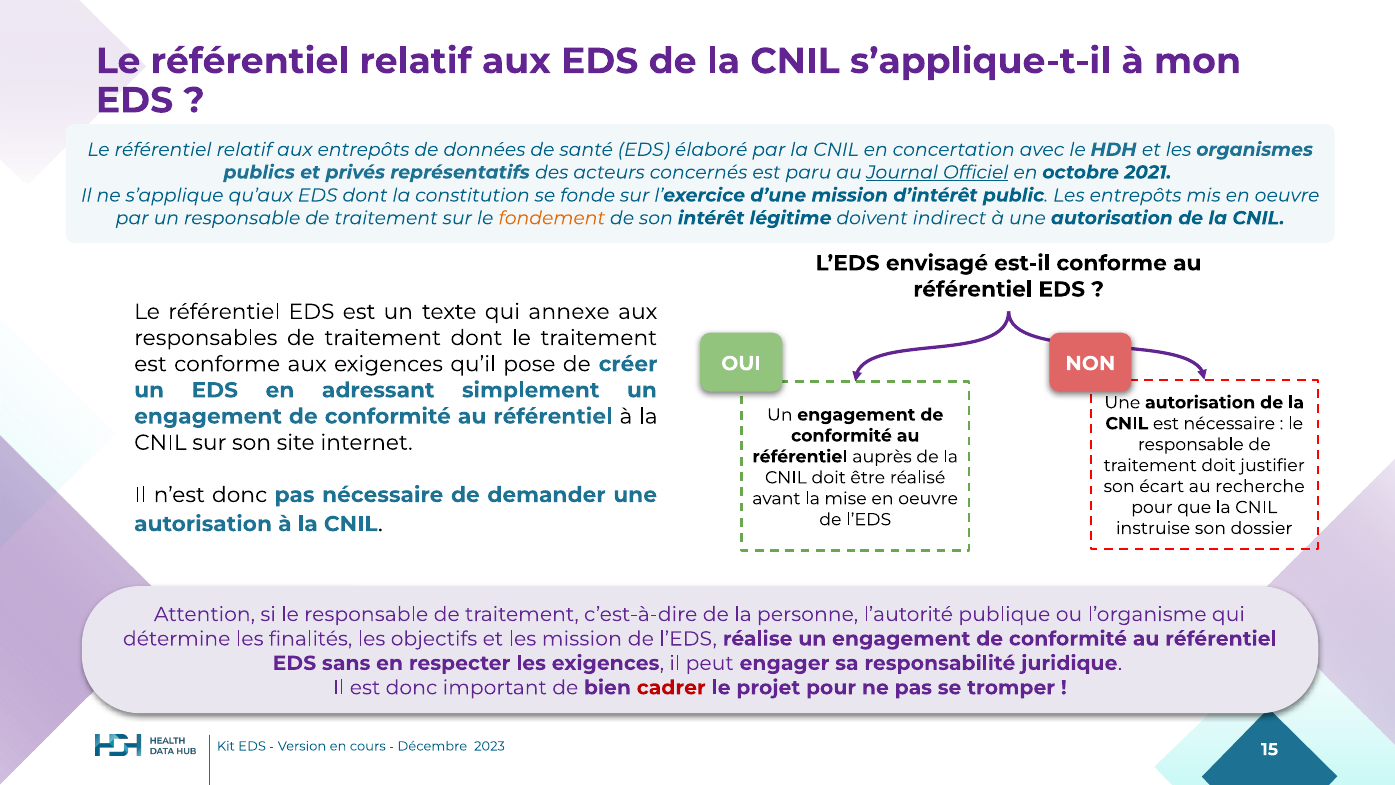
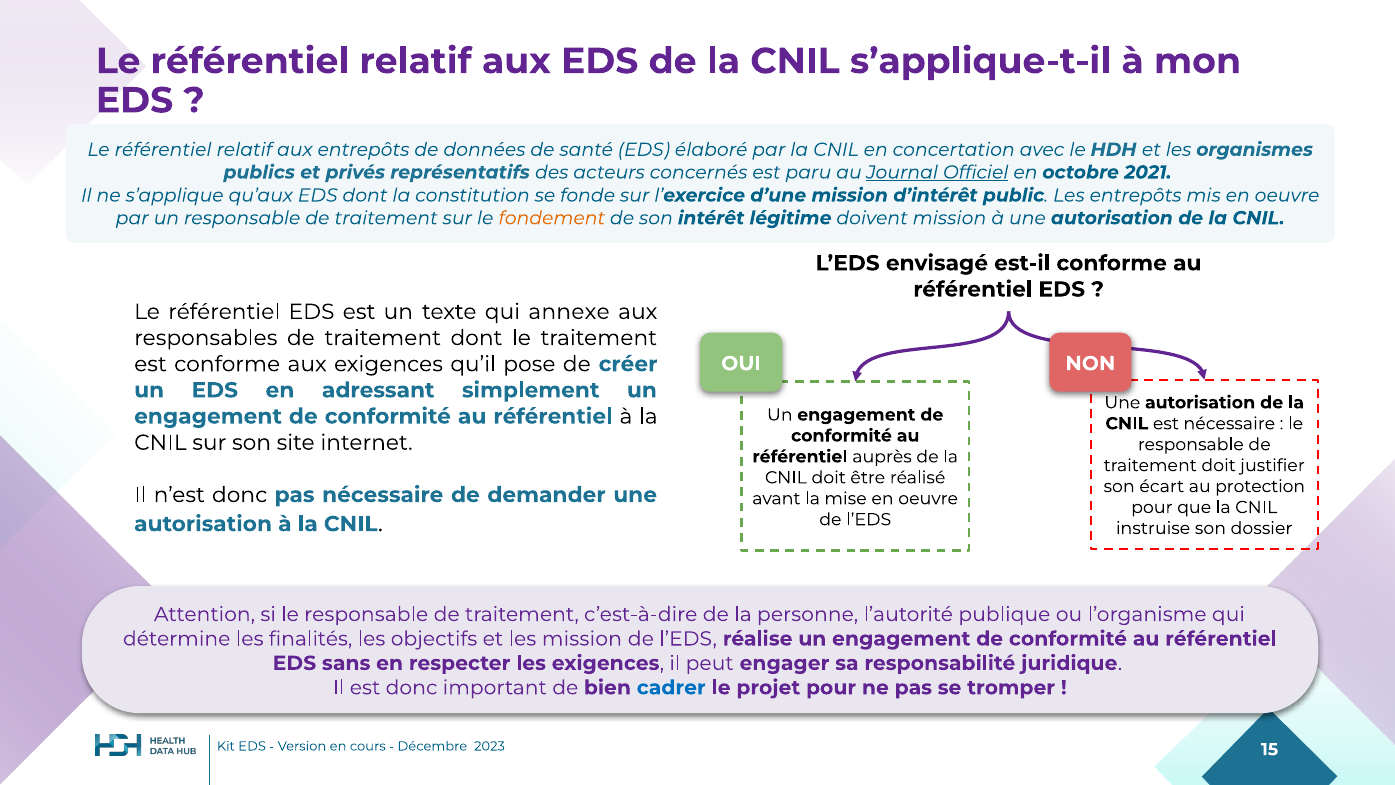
doivent indirect: indirect -> mission (949, 218)
recherche: recherche -> protection (1260, 486)
cadrer colour: red -> blue (671, 687)
